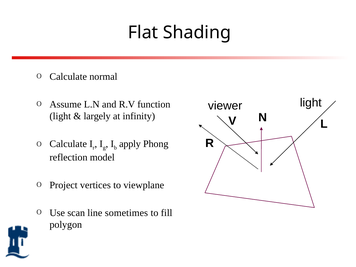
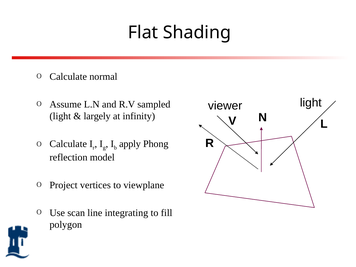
function: function -> sampled (154, 104)
sometimes: sometimes -> integrating (126, 213)
